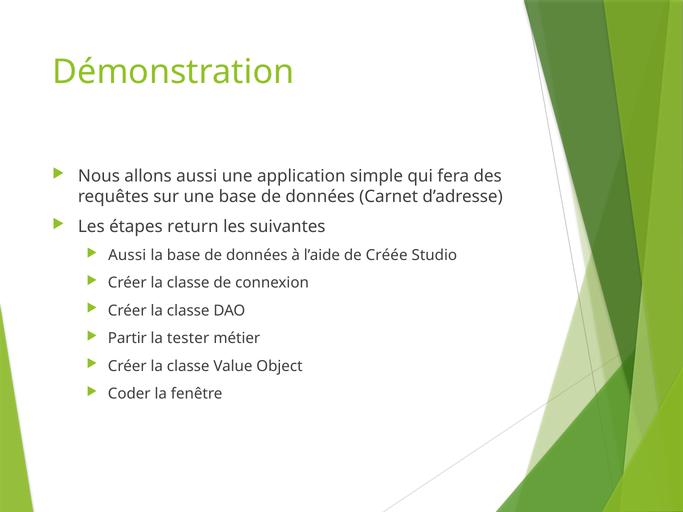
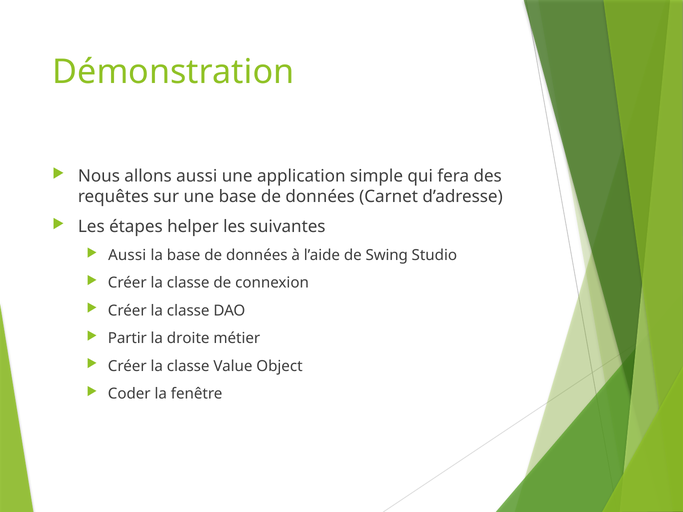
return: return -> helper (193, 227)
Créée: Créée -> Swing (387, 255)
tester: tester -> droite (188, 339)
